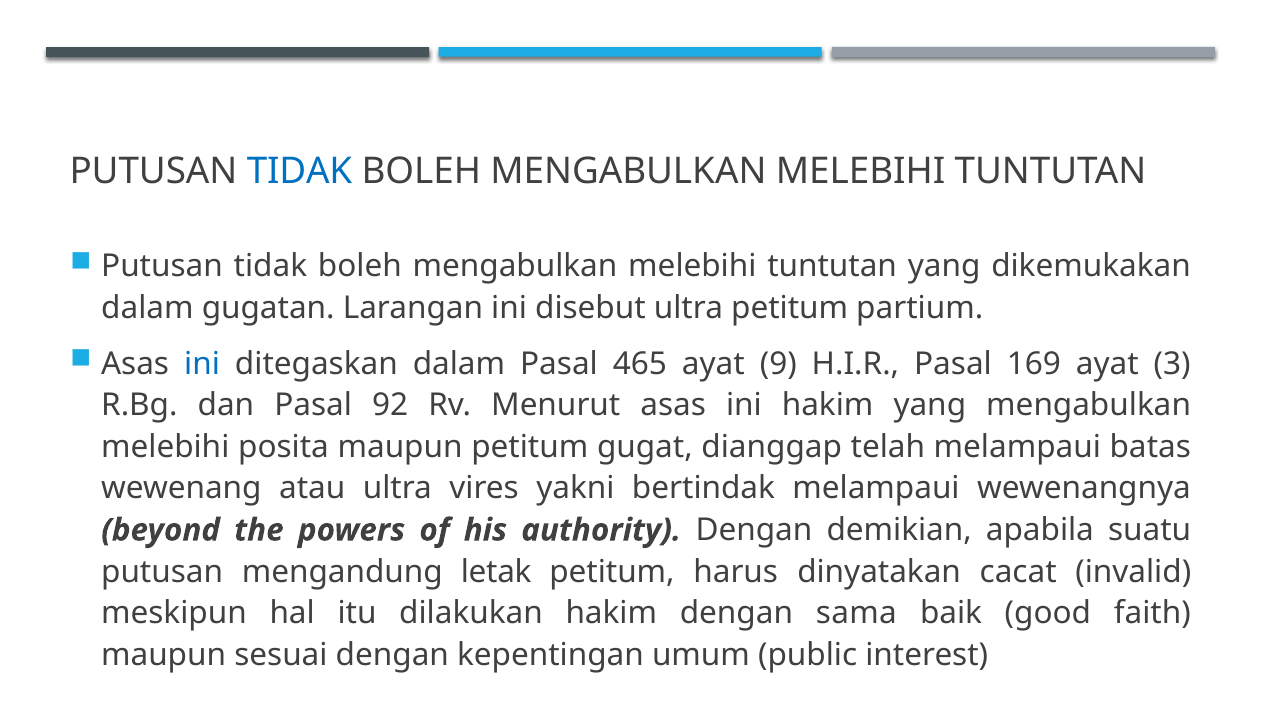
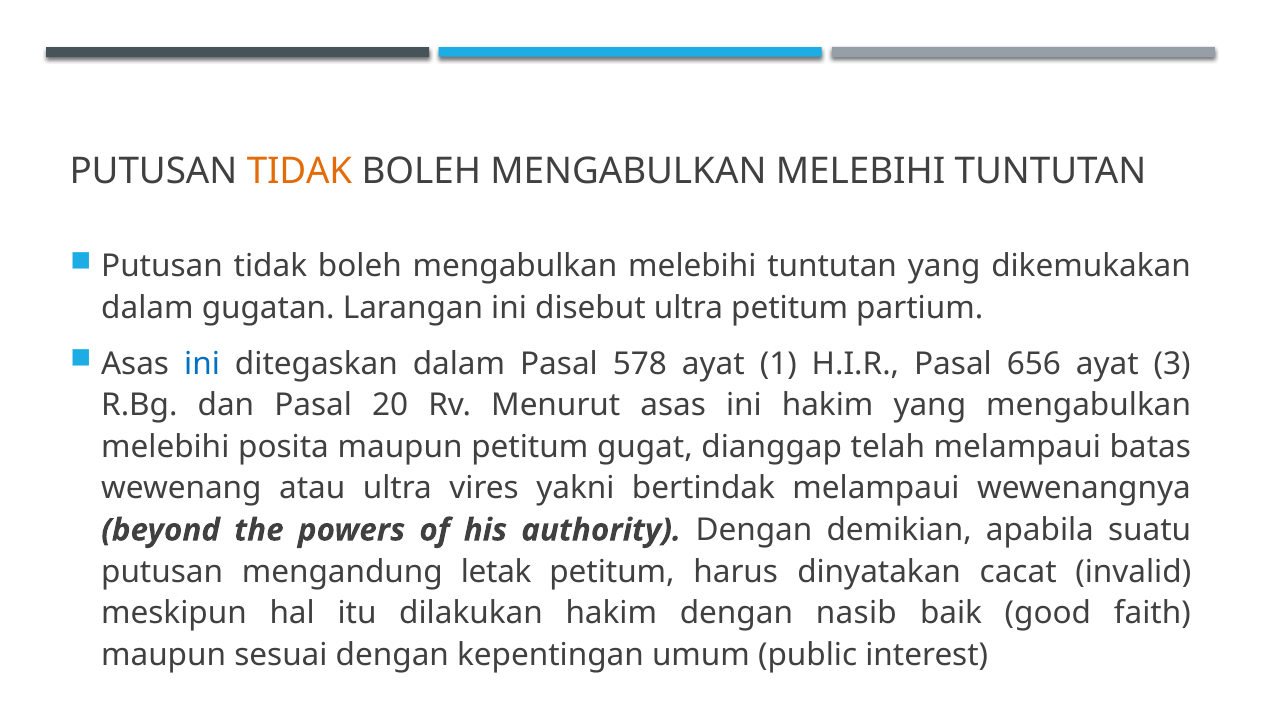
TIDAK colour: blue -> orange (300, 171)
465: 465 -> 578 (640, 364)
9: 9 -> 1 (778, 364)
169: 169 -> 656 (1034, 364)
92: 92 -> 20 (390, 406)
sama: sama -> nasib (856, 614)
